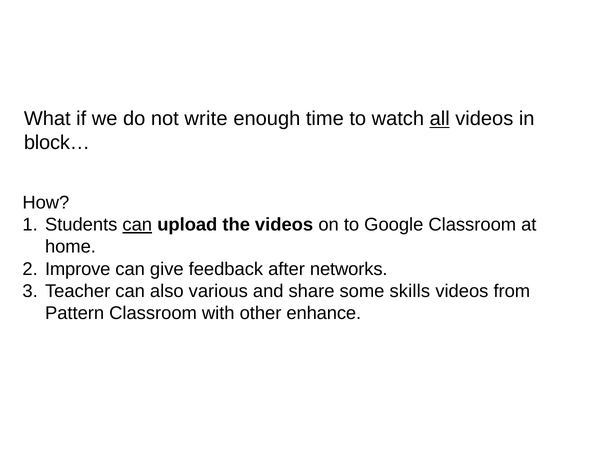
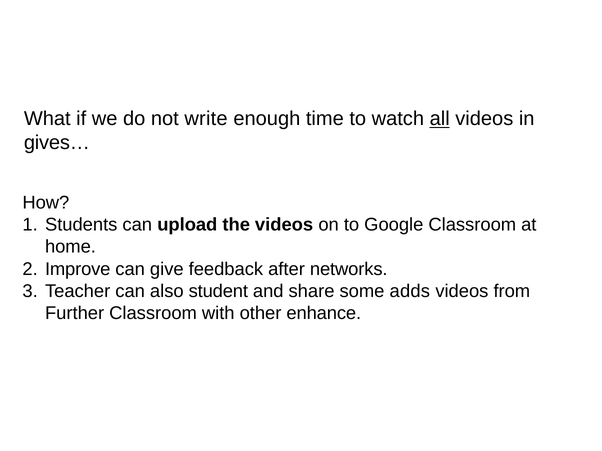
block…: block… -> gives… (57, 143)
can underline: present -> none (137, 225)
various: various -> student (218, 291)
skills: skills -> adds (410, 291)
Pattern: Pattern -> Further (75, 313)
